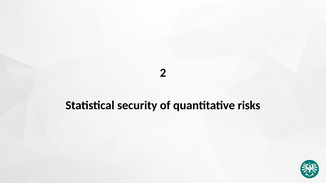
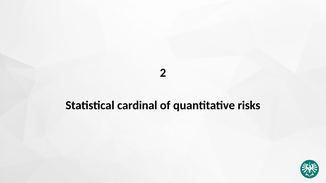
security: security -> cardinal (137, 106)
